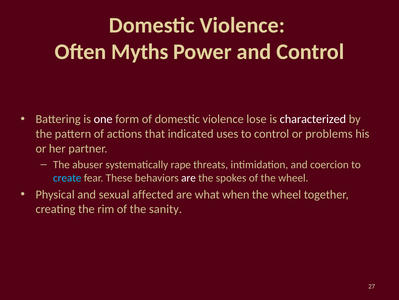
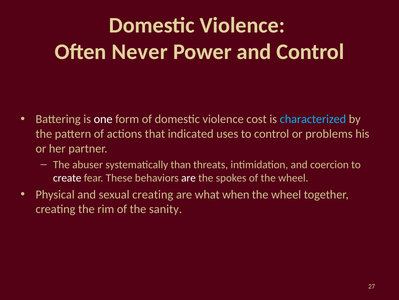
Myths: Myths -> Never (140, 52)
lose: lose -> cost (257, 119)
characterized colour: white -> light blue (313, 119)
rape: rape -> than (181, 164)
create colour: light blue -> white (67, 178)
sexual affected: affected -> creating (153, 194)
